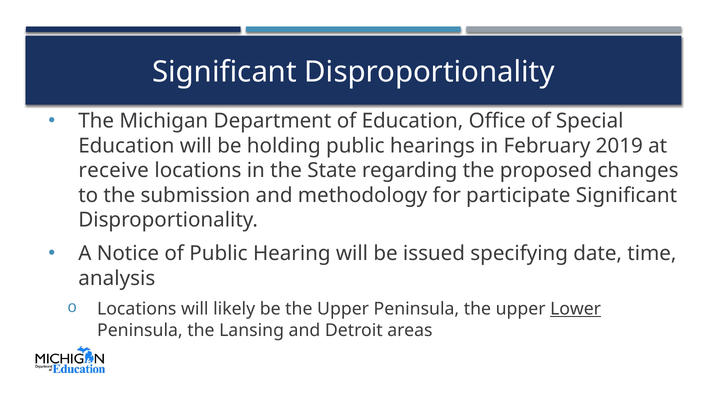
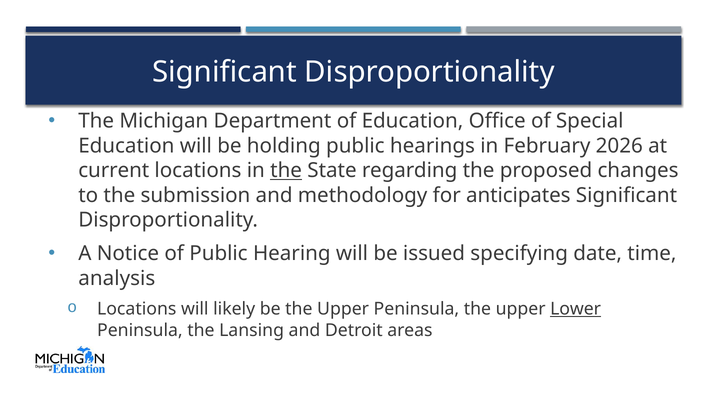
2019: 2019 -> 2026 (619, 146)
receive: receive -> current (114, 170)
the underline: none -> present (286, 170)
participate: participate -> anticipates (518, 195)
